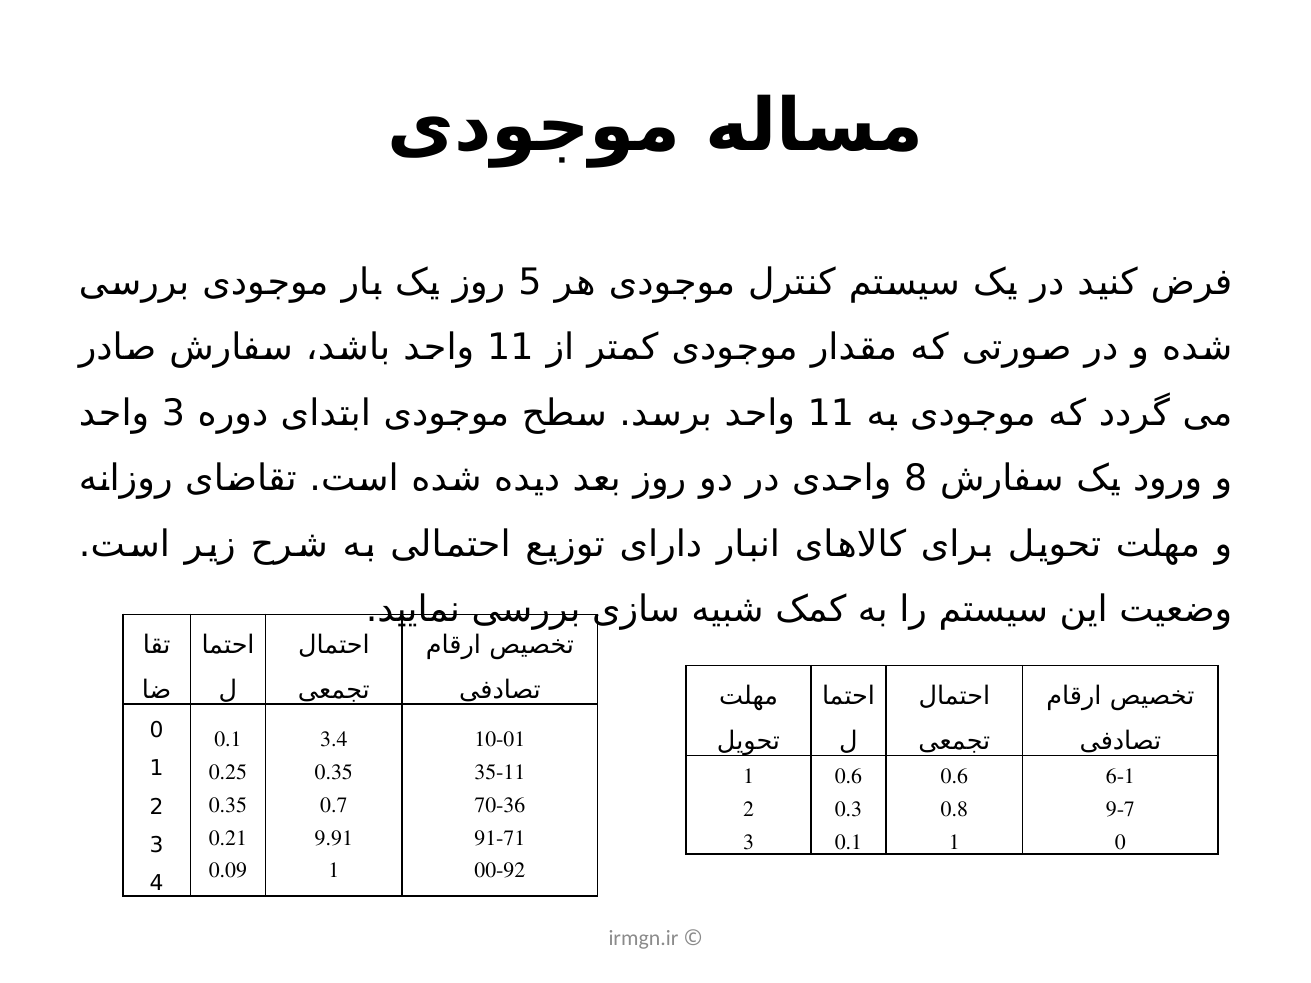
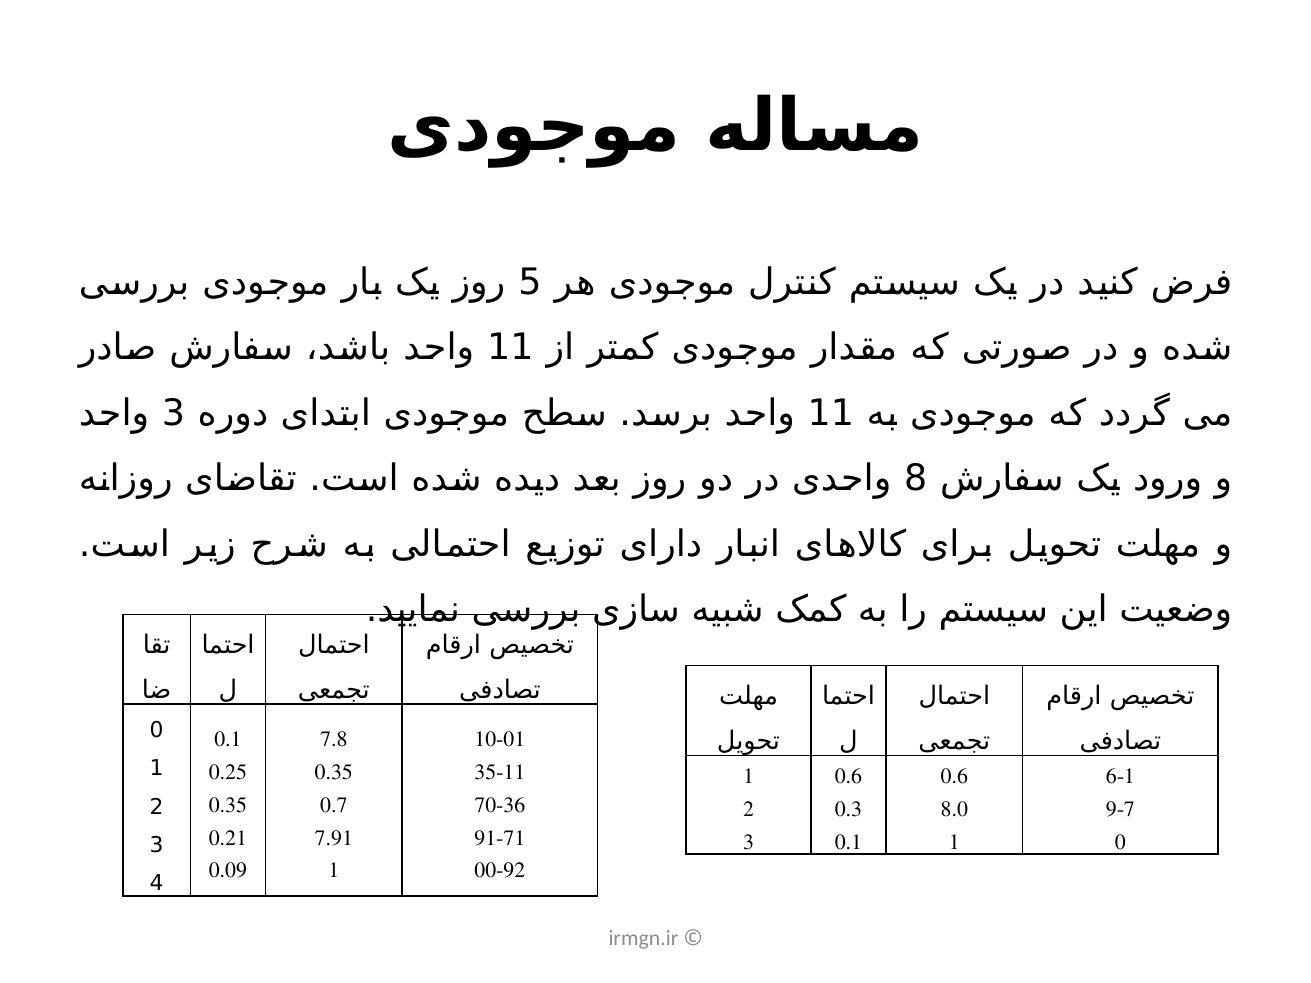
3.4: 3.4 -> 7.8 (334, 740)
0.8: 0.8 -> 8.0 (954, 810)
9.91: 9.91 -> 7.91 (334, 838)
